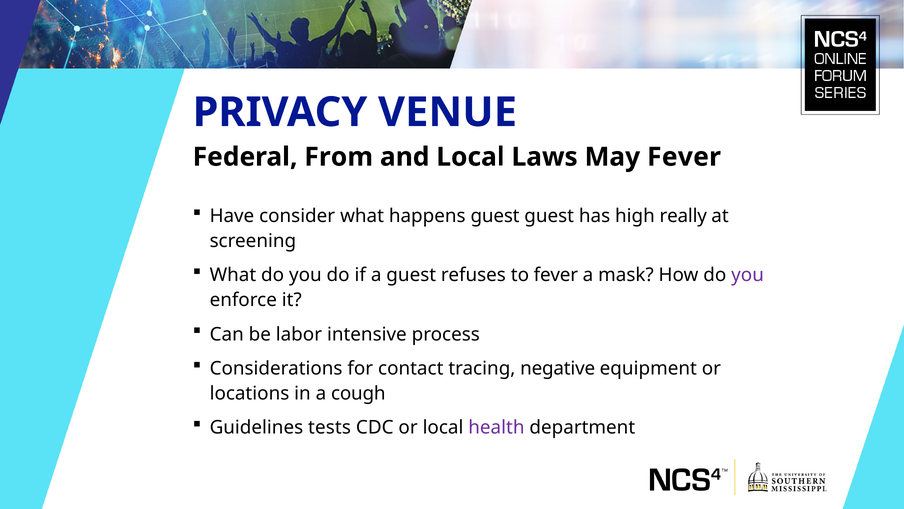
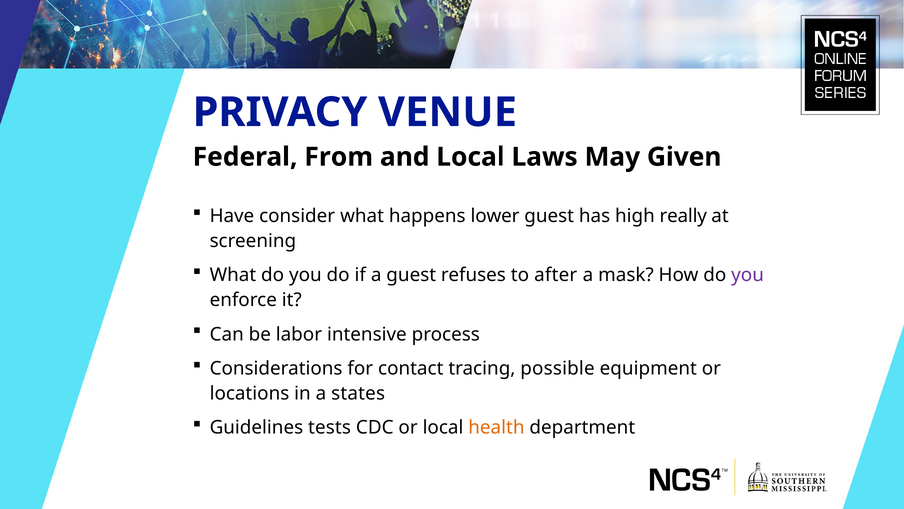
May Fever: Fever -> Given (684, 157)
happens guest: guest -> lower (495, 216)
to fever: fever -> after (556, 275)
negative: negative -> possible (557, 368)
cough: cough -> states (358, 393)
health colour: purple -> orange (496, 427)
